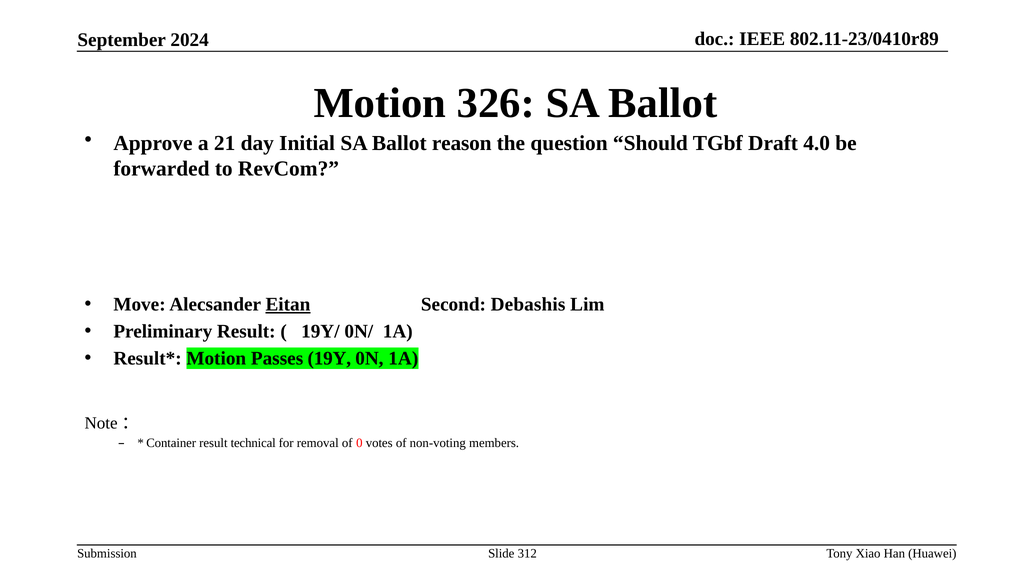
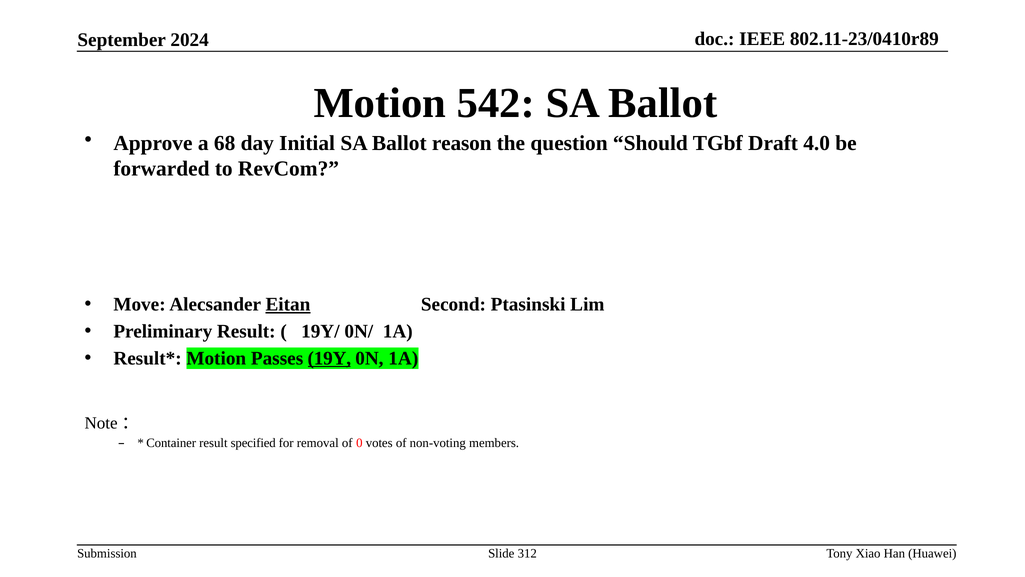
326: 326 -> 542 (496, 103)
21: 21 -> 68 (225, 143)
Debashis: Debashis -> Ptasinski (528, 304)
19Y underline: none -> present (329, 358)
technical: technical -> specified (253, 443)
